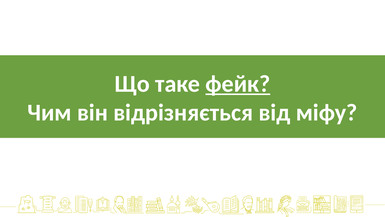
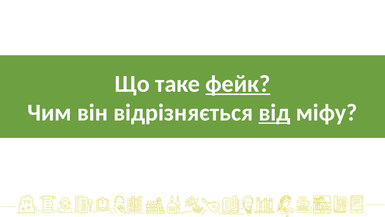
від underline: none -> present (274, 113)
